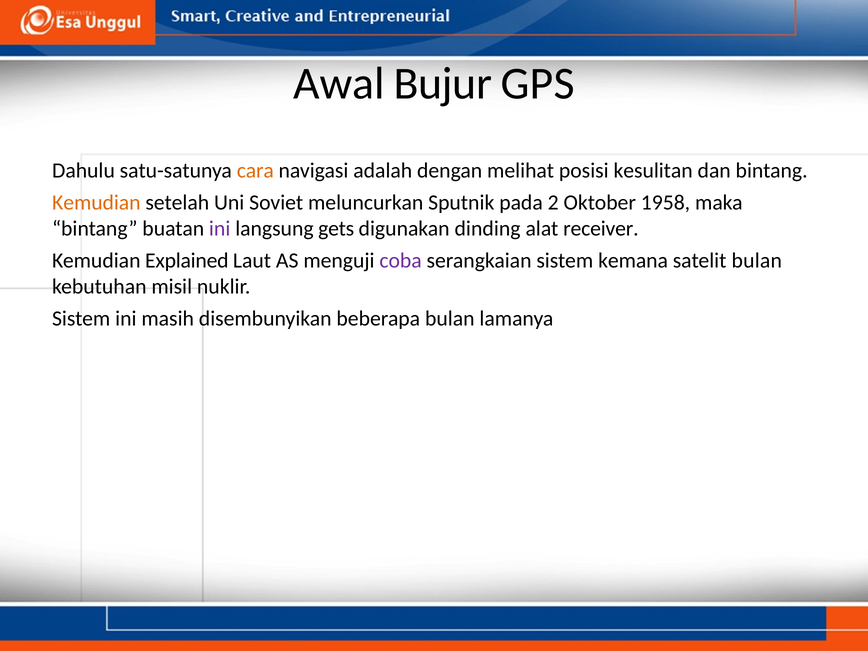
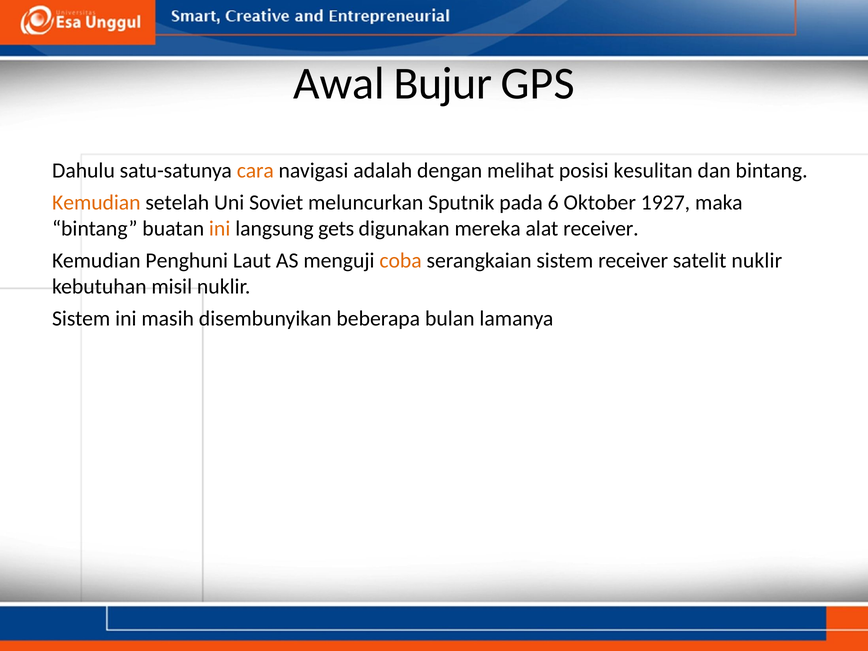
2: 2 -> 6 (553, 203)
1958: 1958 -> 1927 (665, 203)
ini colour: purple -> orange (220, 229)
dinding: dinding -> mereka (488, 229)
Explained: Explained -> Penghuni (187, 261)
coba colour: purple -> orange (401, 261)
sistem kemana: kemana -> receiver (633, 261)
satelit bulan: bulan -> nuklir (757, 261)
